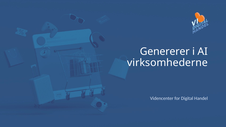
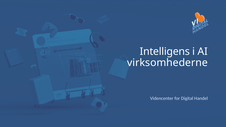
Genererer: Genererer -> Intelligens (165, 52)
